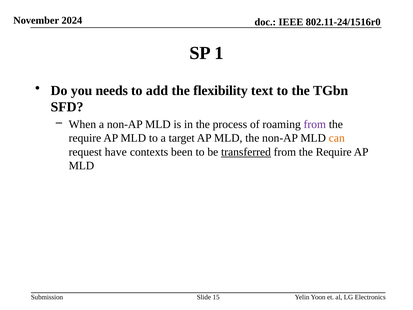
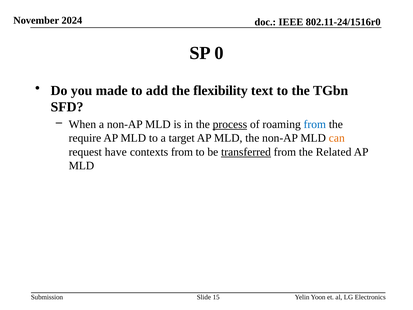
1: 1 -> 0 (219, 53)
needs: needs -> made (112, 90)
process underline: none -> present (230, 124)
from colour: purple -> blue (315, 124)
contexts been: been -> from (182, 152)
Require: Require -> Related (334, 152)
